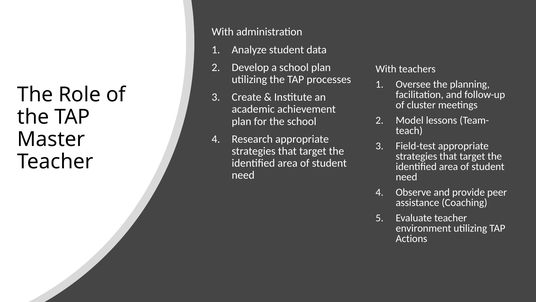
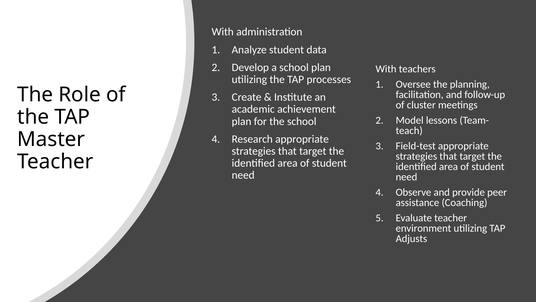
Actions: Actions -> Adjusts (411, 238)
